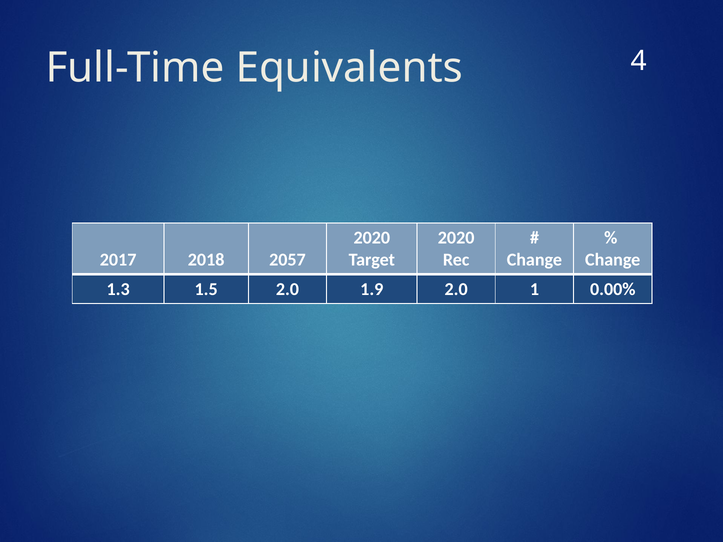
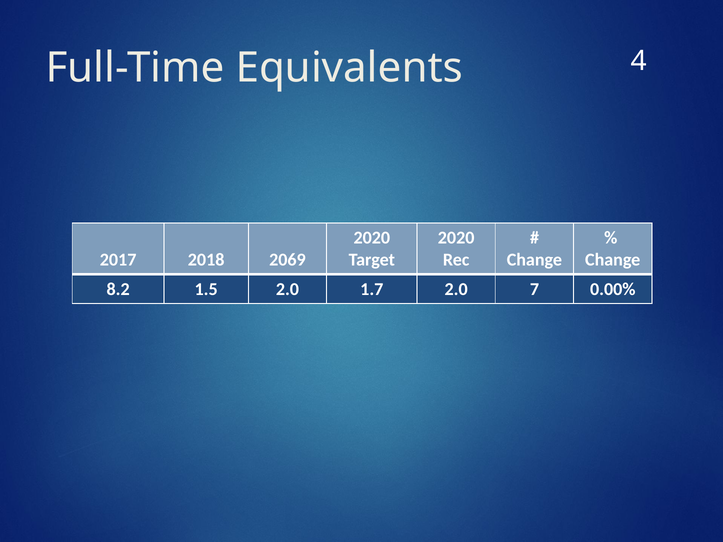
2057: 2057 -> 2069 (287, 260)
1.3: 1.3 -> 8.2 (118, 289)
1.9: 1.9 -> 1.7 (372, 289)
1: 1 -> 7 (534, 289)
